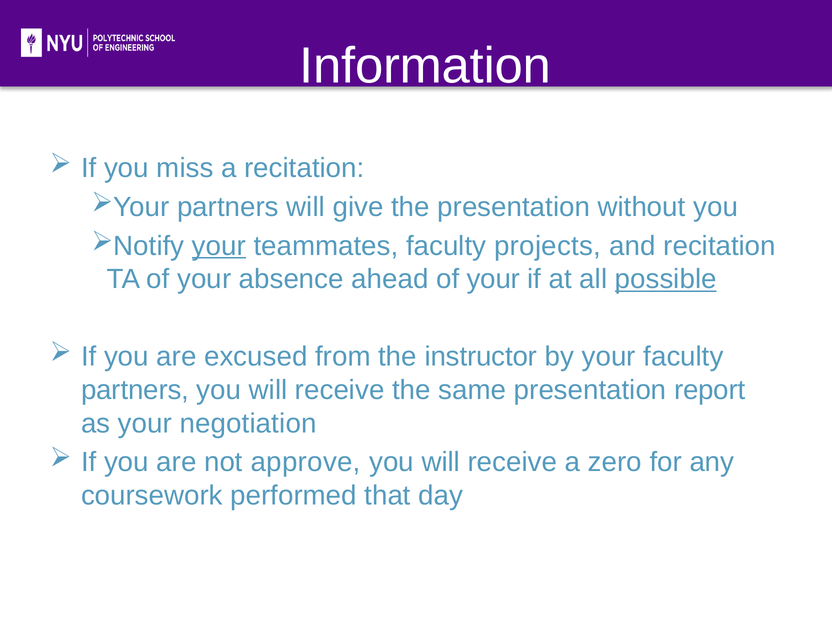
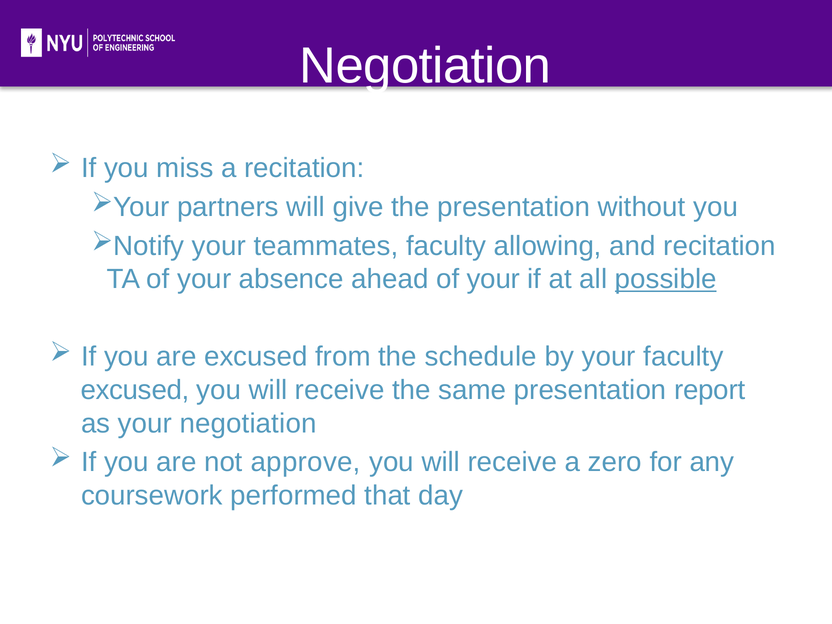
Information: Information -> Negotiation (425, 66)
your underline: present -> none (219, 246)
projects: projects -> allowing (548, 246)
instructor: instructor -> schedule (481, 357)
partners: partners -> excused (135, 390)
